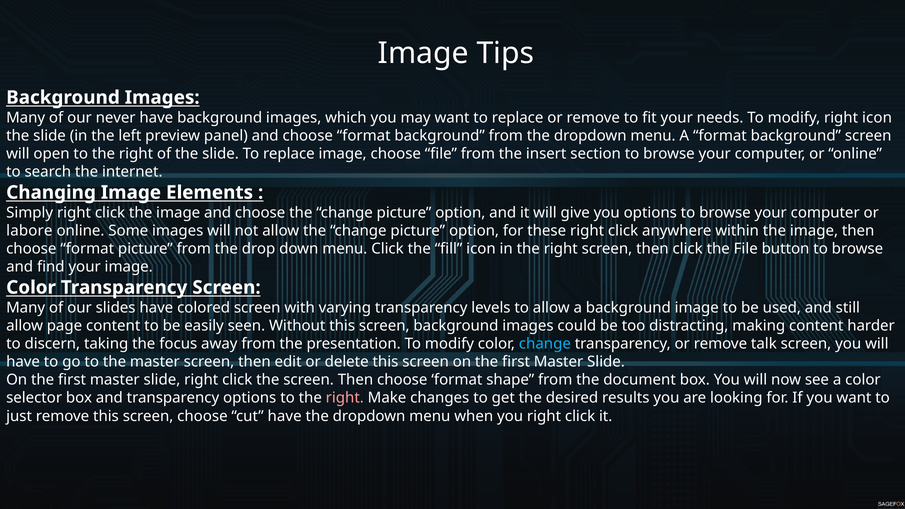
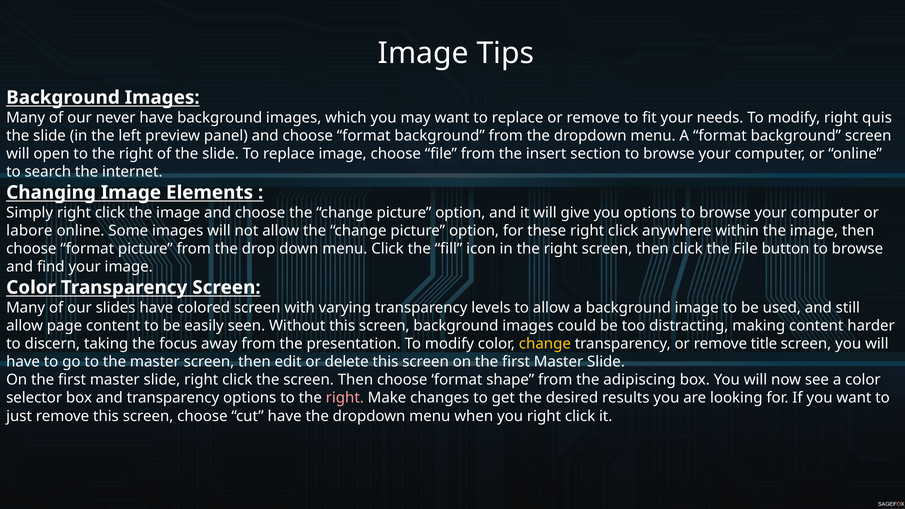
right icon: icon -> quis (877, 118)
change colour: light blue -> yellow (545, 344)
talk: talk -> title (764, 344)
document: document -> adipiscing (640, 380)
